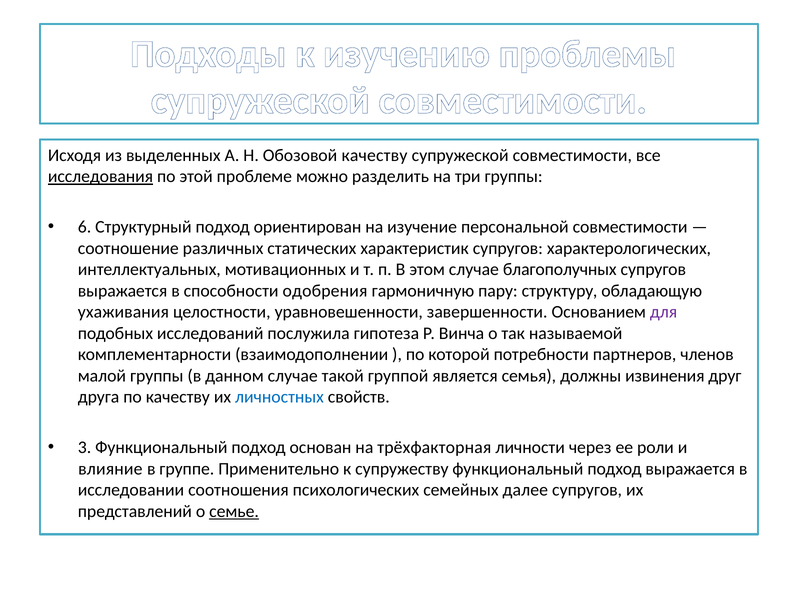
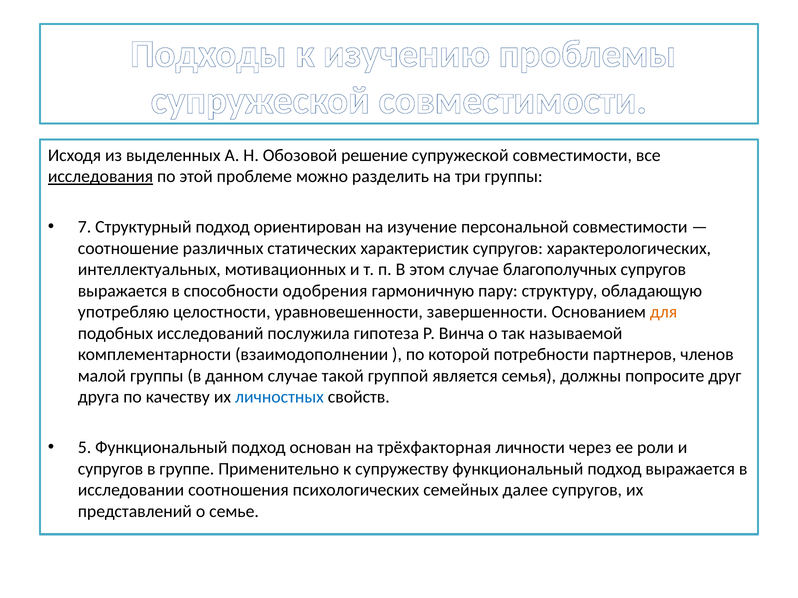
Обозовой качеству: качеству -> решение (375, 156)
6: 6 -> 7 (85, 227)
ухаживания: ухаживания -> употребляю (123, 312)
для colour: purple -> orange (664, 312)
извинения: извинения -> попросите (665, 376)
3: 3 -> 5 (85, 448)
влияние: влияние -> супругов (110, 469)
семье underline: present -> none (234, 512)
